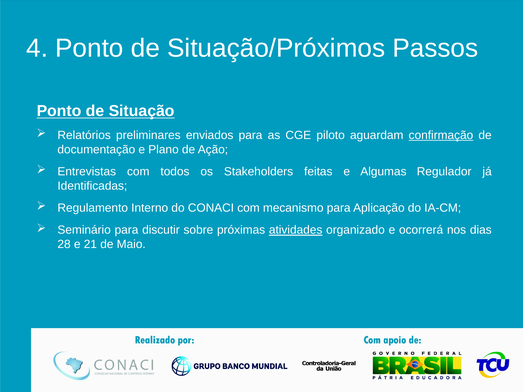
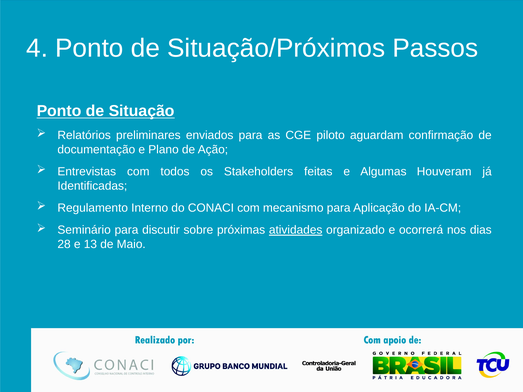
confirmação underline: present -> none (441, 135)
Regulador: Regulador -> Houveram (444, 172)
21: 21 -> 13 (90, 244)
